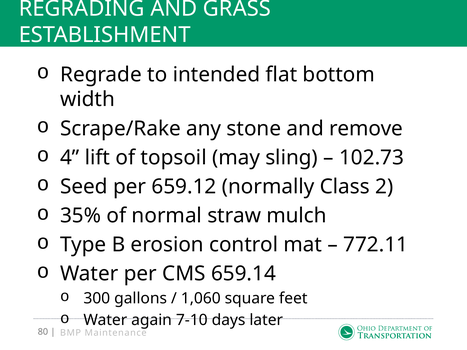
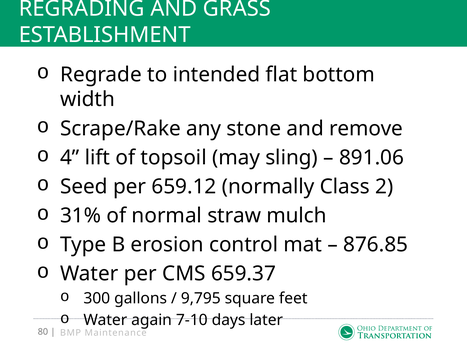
102.73: 102.73 -> 891.06 (372, 158)
35%: 35% -> 31% (81, 216)
772.11: 772.11 -> 876.85 (376, 245)
659.14: 659.14 -> 659.37 (243, 274)
1,060: 1,060 -> 9,795 (201, 298)
